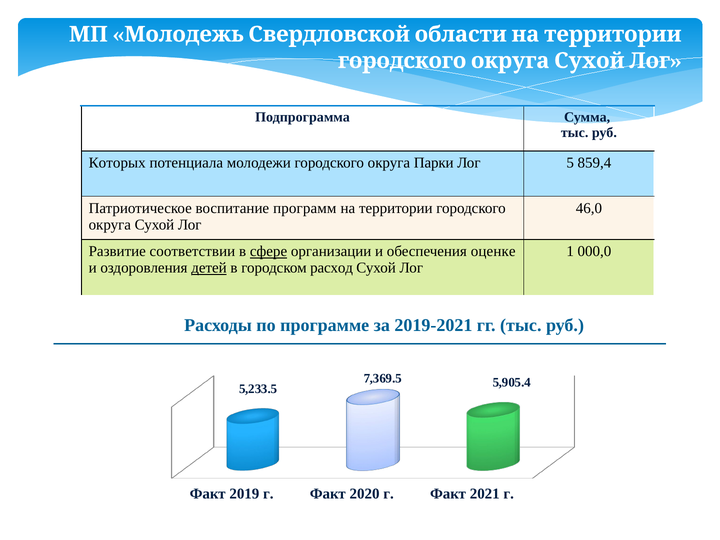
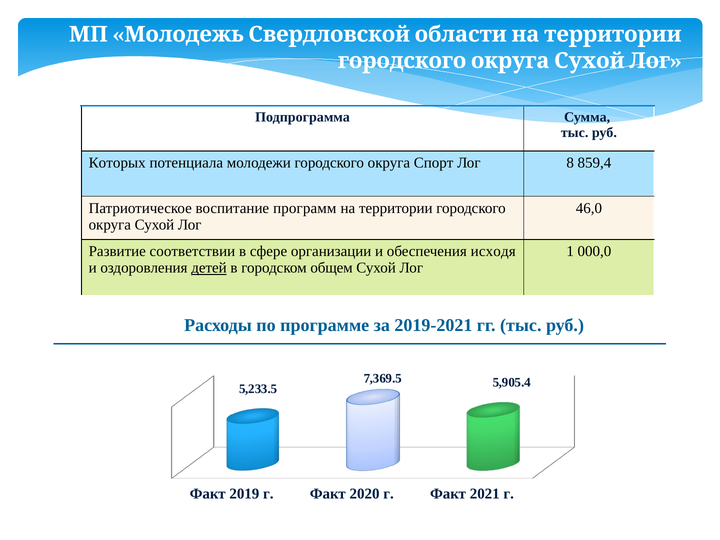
Парки: Парки -> Спорт (434, 163)
5: 5 -> 8 (570, 163)
сфере underline: present -> none (269, 251)
оценке: оценке -> исходя (493, 251)
расход: расход -> общем (332, 268)
